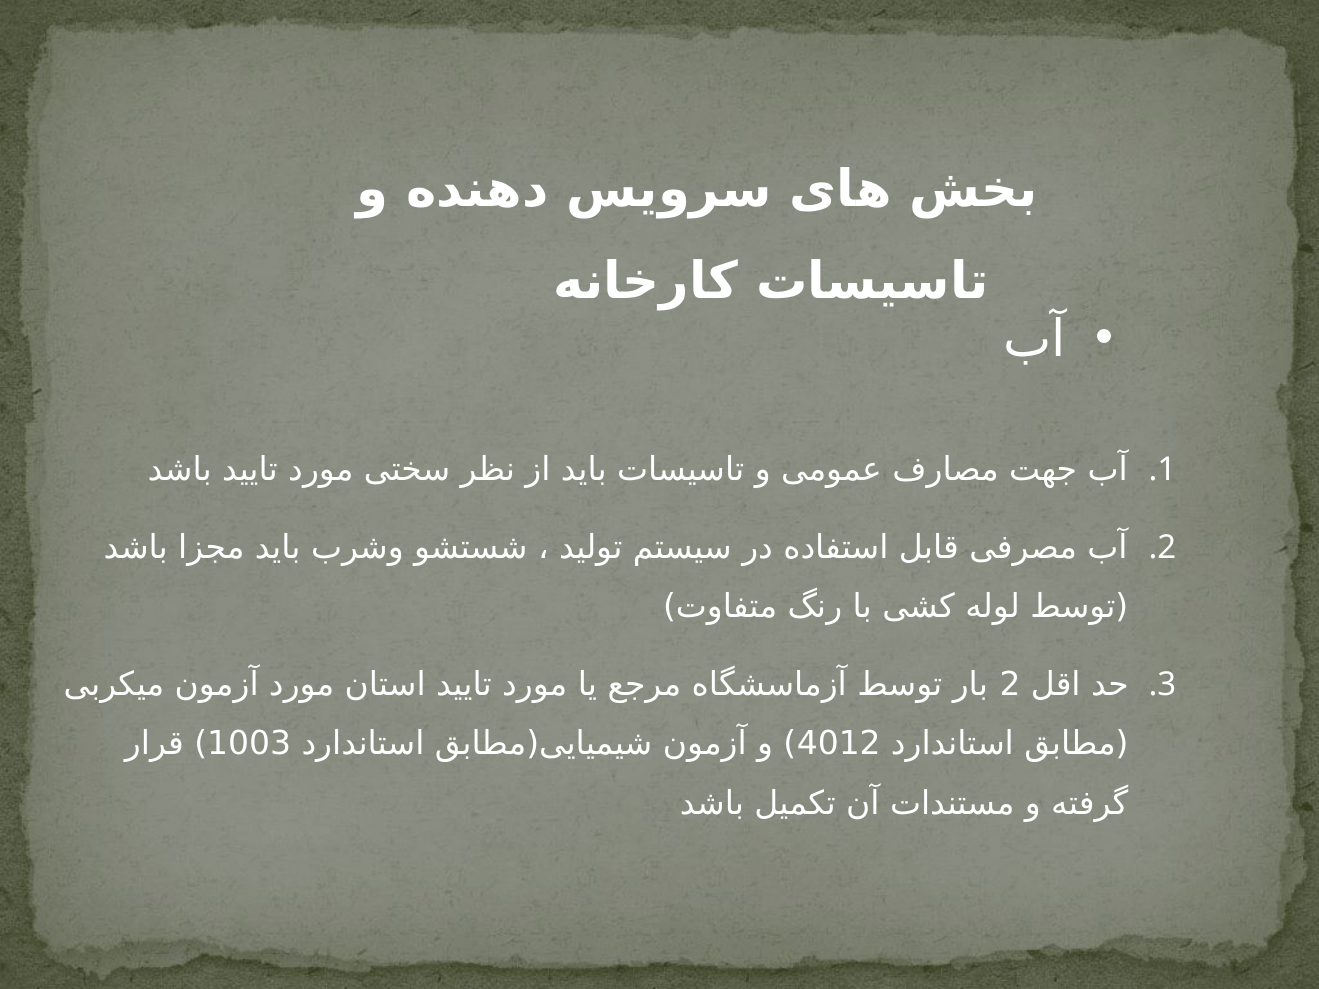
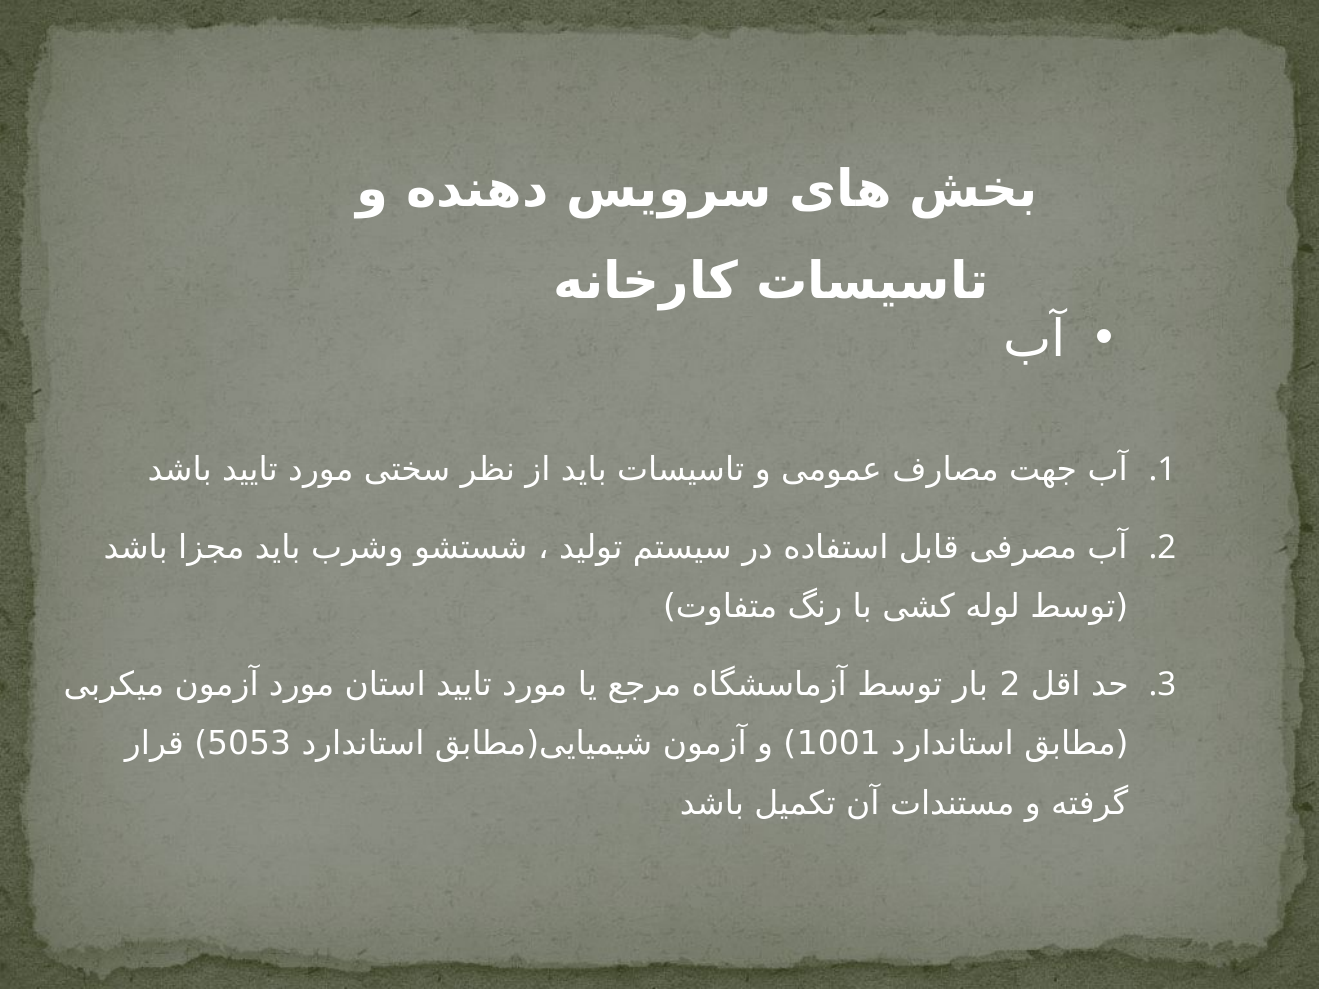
1003: 1003 -> 5053 (249, 744)
4012: 4012 -> 1001 (839, 744)
